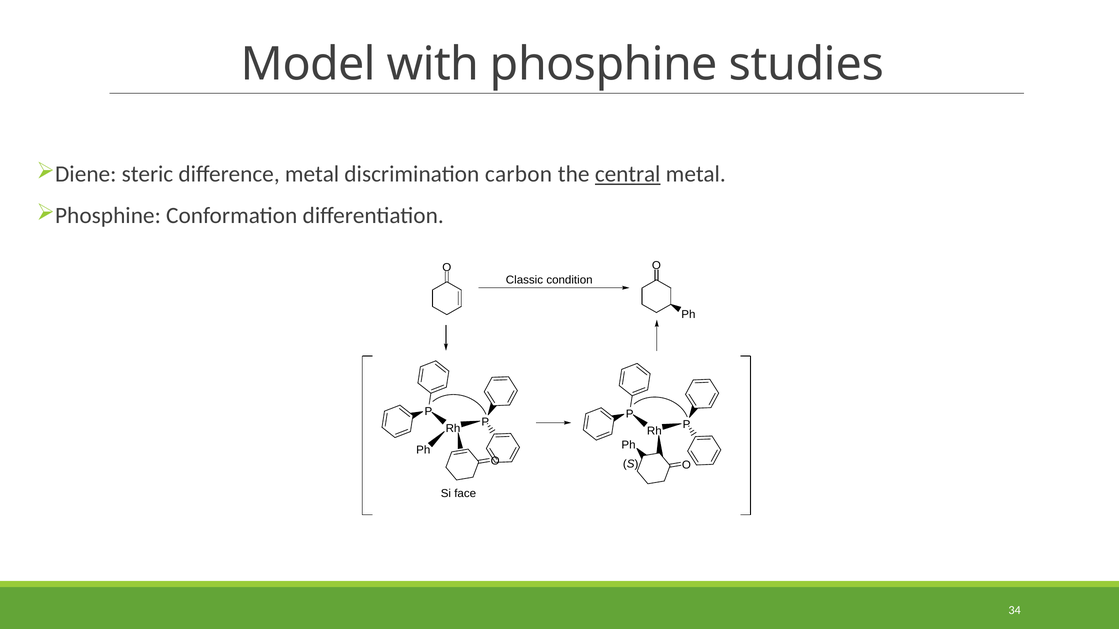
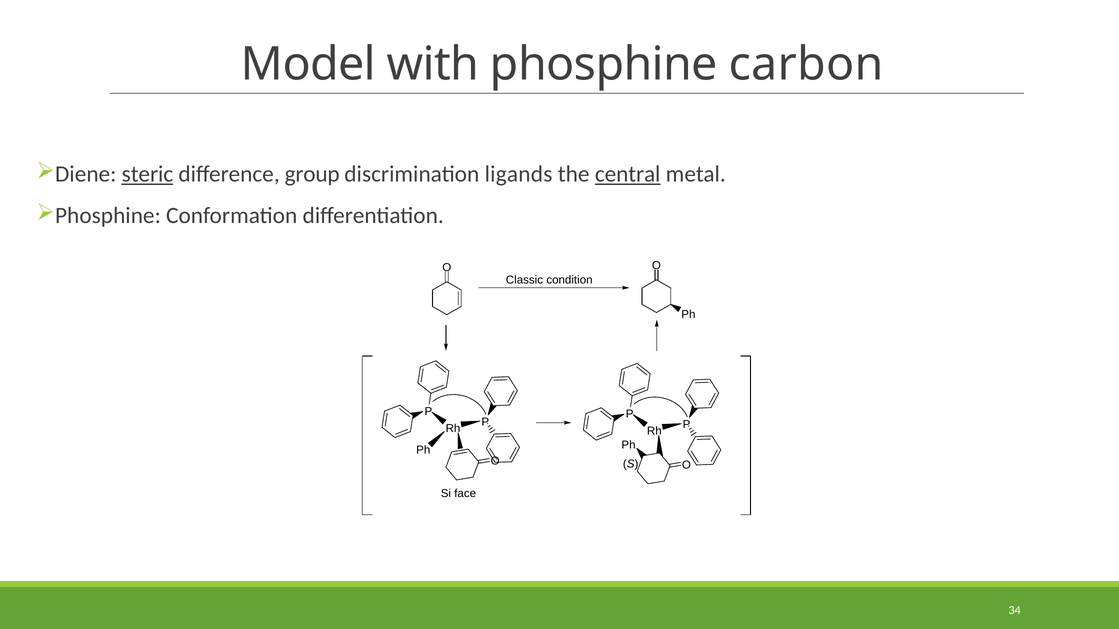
studies: studies -> carbon (806, 64)
steric underline: none -> present (147, 174)
difference metal: metal -> group (312, 174)
carbon: carbon -> ligands (519, 174)
